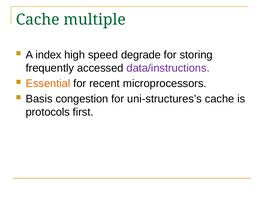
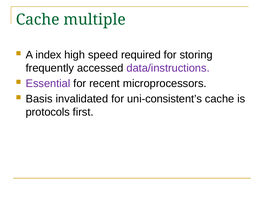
degrade: degrade -> required (141, 55)
Essential colour: orange -> purple (48, 83)
congestion: congestion -> invalidated (82, 99)
uni-structures’s: uni-structures’s -> uni-consistent’s (165, 99)
